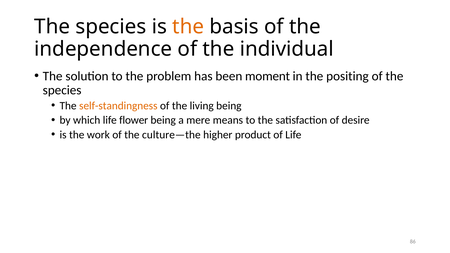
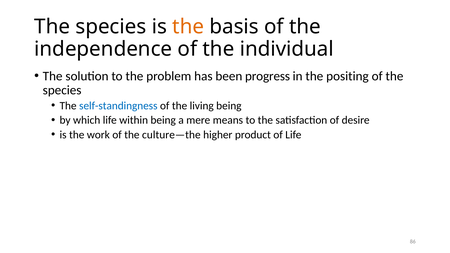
moment: moment -> progress (268, 76)
self-standingness colour: orange -> blue (118, 106)
flower: flower -> within (134, 120)
